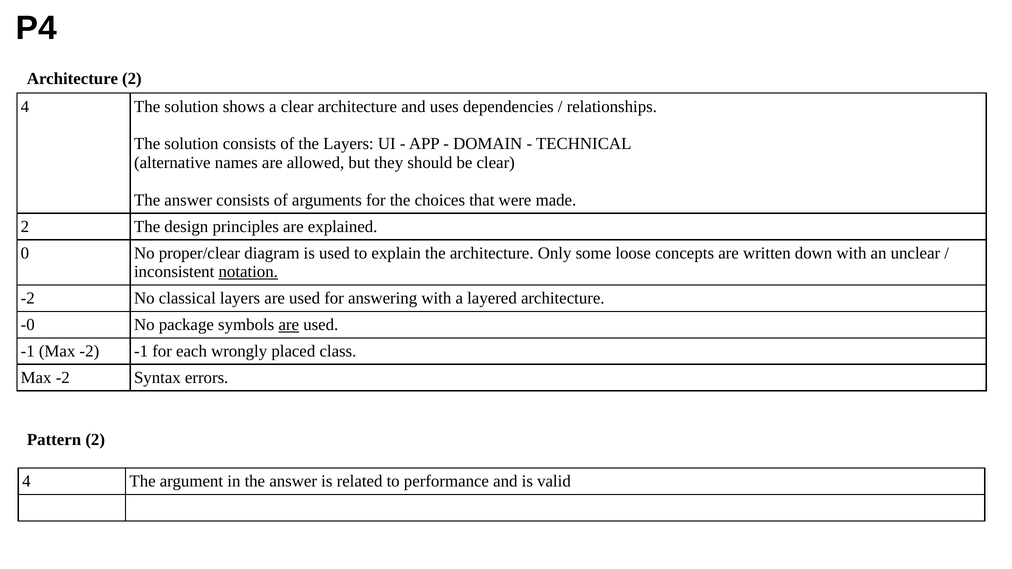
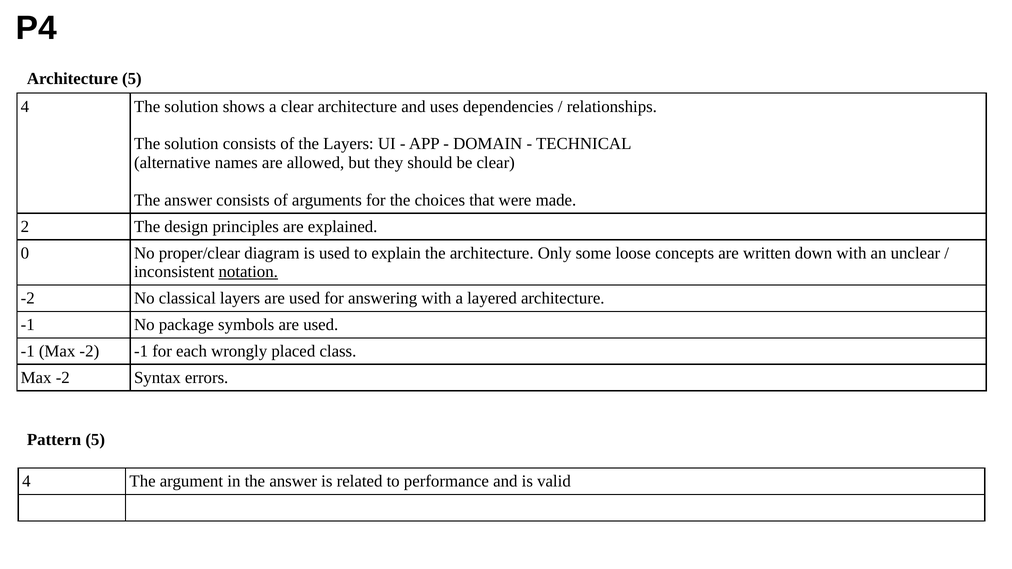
Architecture 2: 2 -> 5 (132, 79)
-0: -0 -> -1 (28, 325)
are underline: present -> none (289, 325)
Pattern 2: 2 -> 5 (95, 440)
